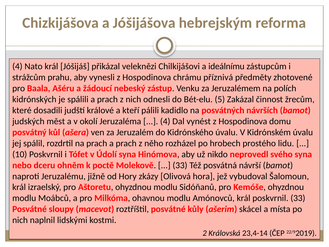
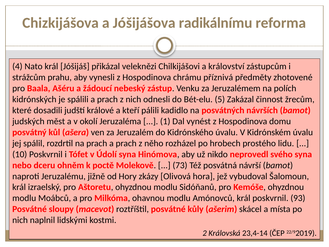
hebrejským: hebrejským -> radikálnímu (216, 23)
ideálnímu: ideálnímu -> království (226, 66)
4: 4 -> 1 (165, 121)
33: 33 -> 73 (180, 165)
poskvrnil 33: 33 -> 93 (298, 198)
